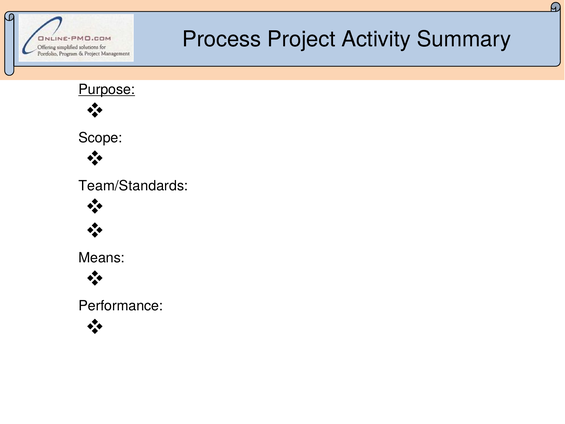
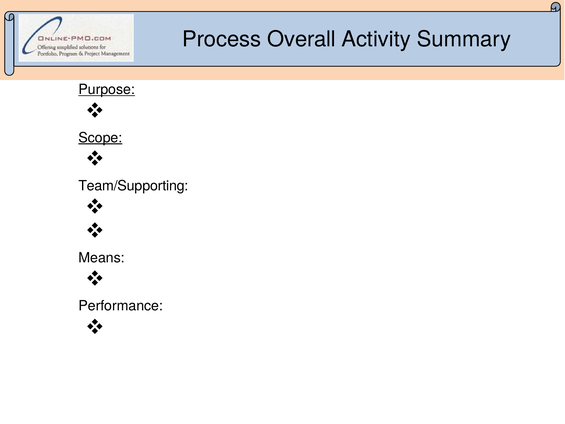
Project: Project -> Overall (302, 39)
Scope underline: none -> present (100, 138)
Team/Standards: Team/Standards -> Team/Supporting (133, 186)
